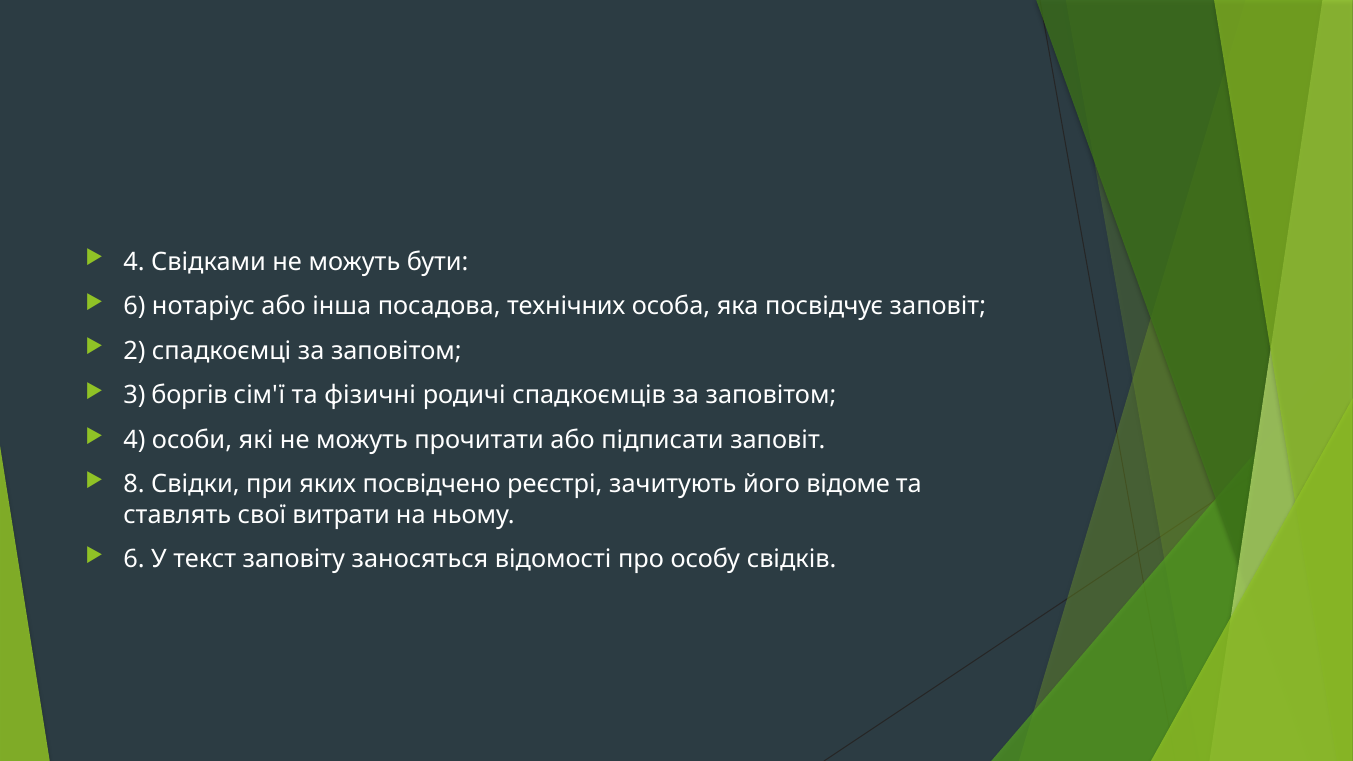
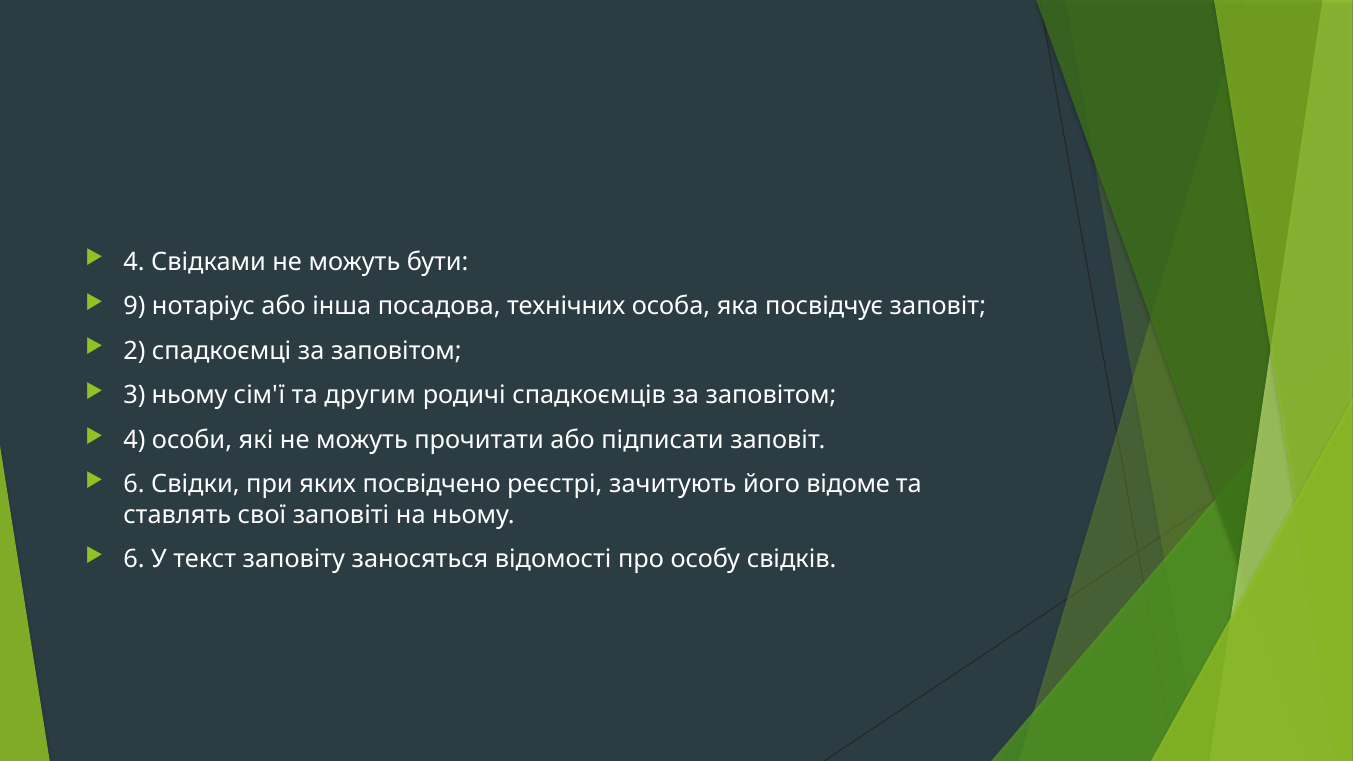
6: 6 -> 9 (134, 306)
3 боргів: боргів -> ньому (190, 395)
фізичні: фізичні -> другим (370, 395)
8: 8 -> 6 (134, 485)
витрати: витрати -> заповіті (341, 515)
